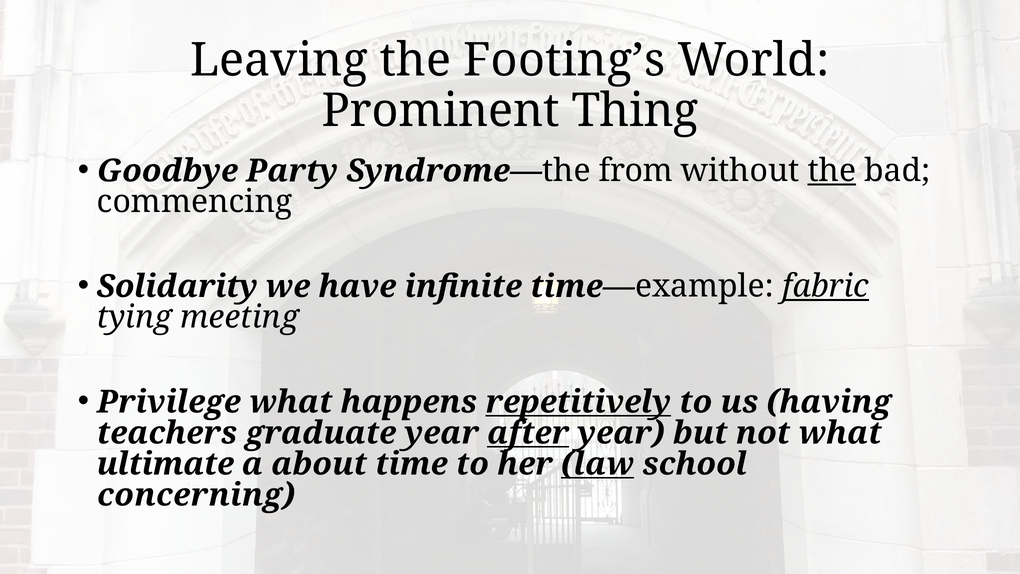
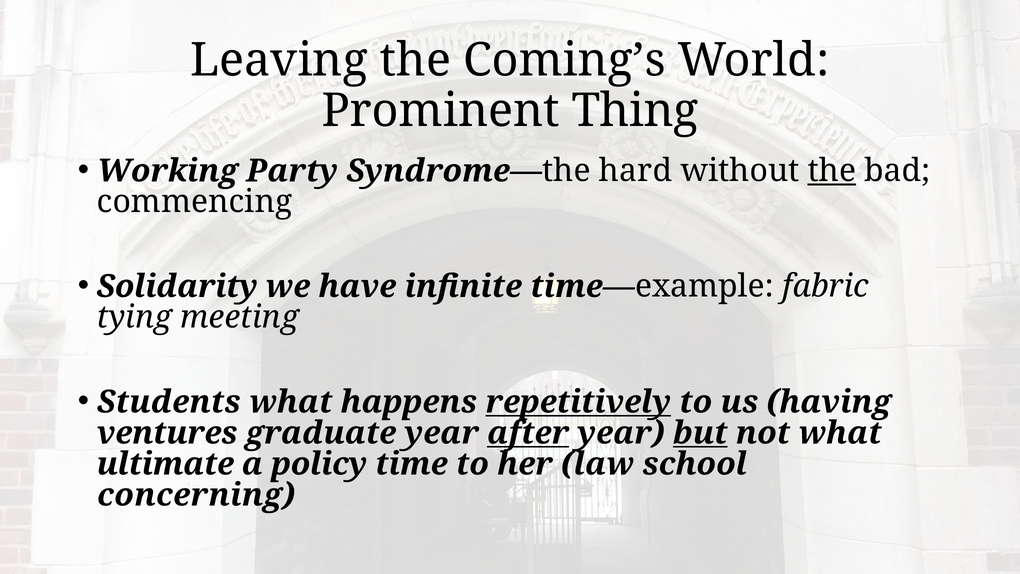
Footing’s: Footing’s -> Coming’s (564, 60)
Goodbye: Goodbye -> Working (167, 171)
from: from -> hard (636, 171)
fabric underline: present -> none (826, 286)
Privilege: Privilege -> Students (169, 402)
teachers: teachers -> ventures (167, 433)
but underline: none -> present (700, 433)
about: about -> policy (319, 464)
law underline: present -> none (598, 464)
